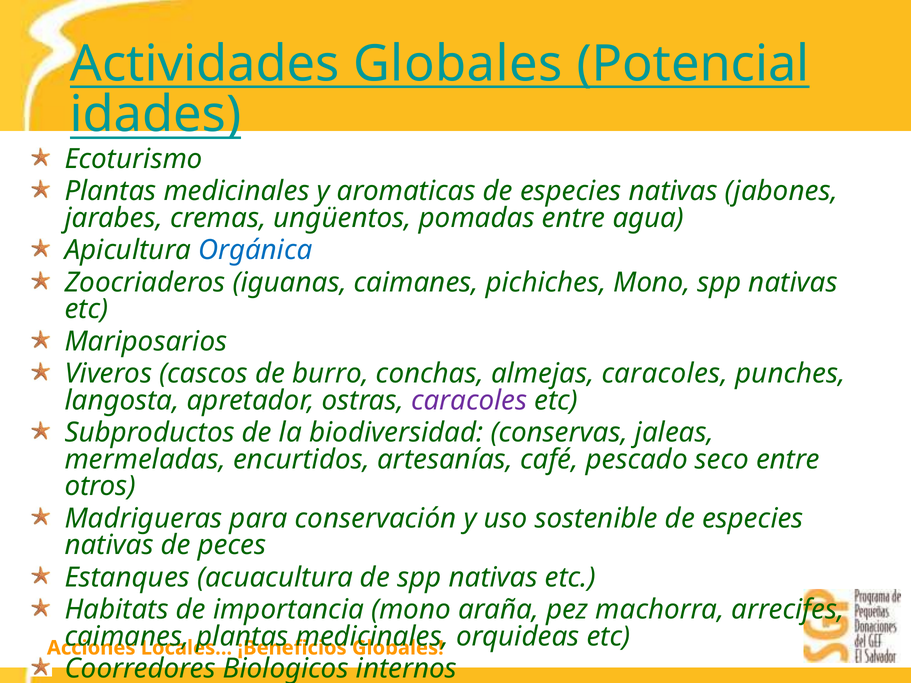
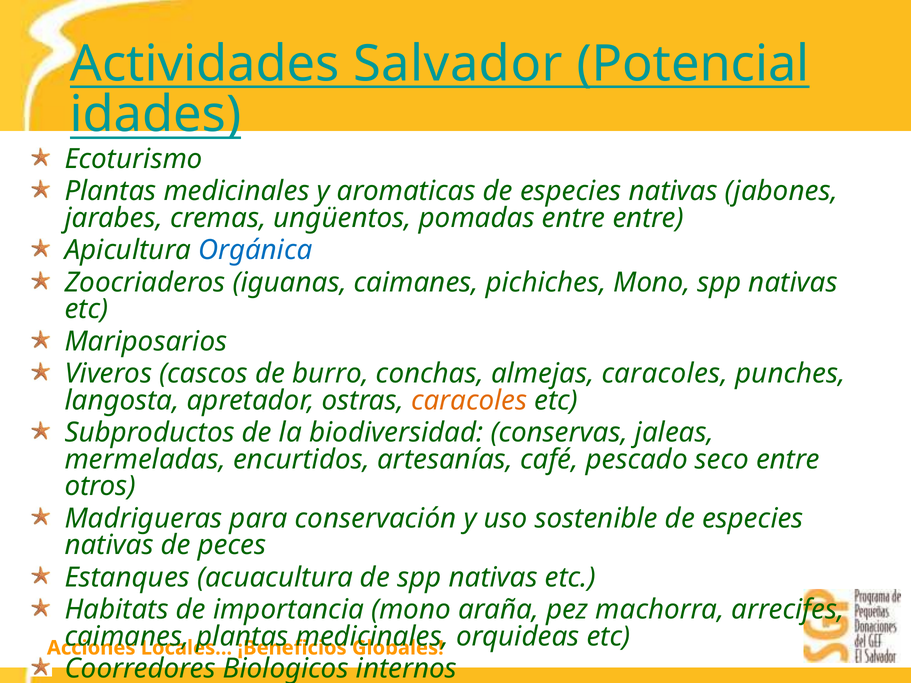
Actividades Globales: Globales -> Salvador (458, 64)
entre agua: agua -> entre (648, 218)
caracoles colour: purple -> orange (469, 401)
